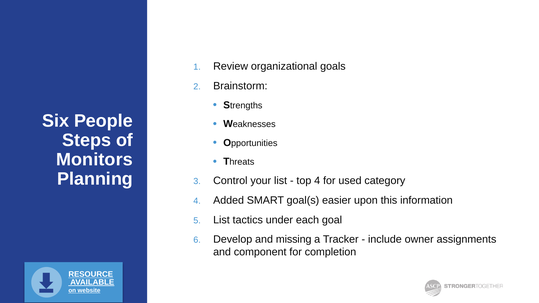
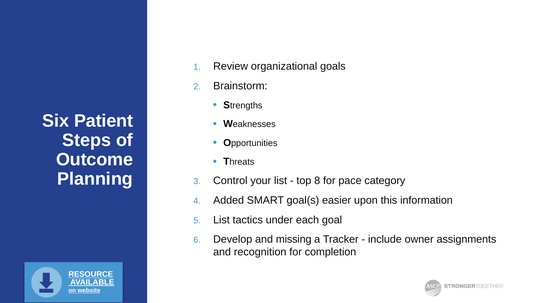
People: People -> Patient (104, 121)
Monitors: Monitors -> Outcome (95, 160)
top 4: 4 -> 8 (317, 181)
used: used -> pace (350, 181)
component: component -> recognition (260, 252)
